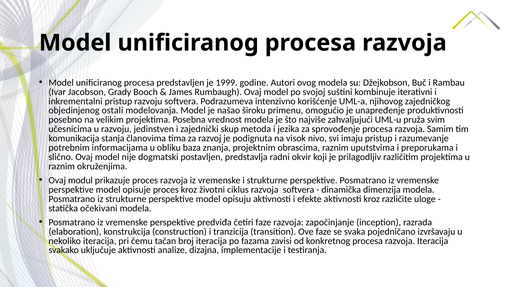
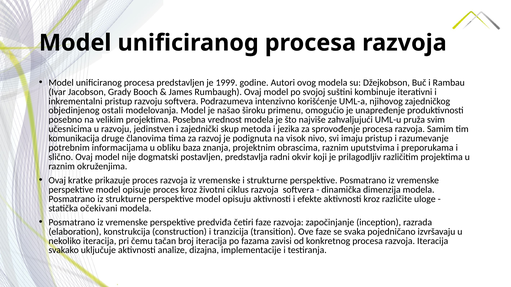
stanja: stanja -> druge (113, 139)
modul: modul -> kratke (80, 181)
